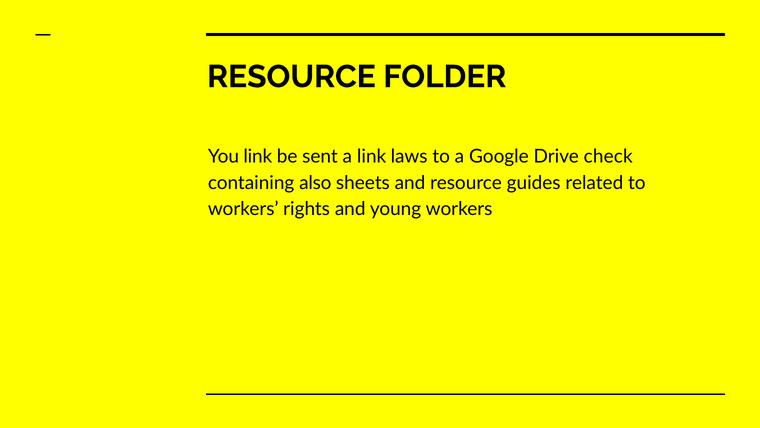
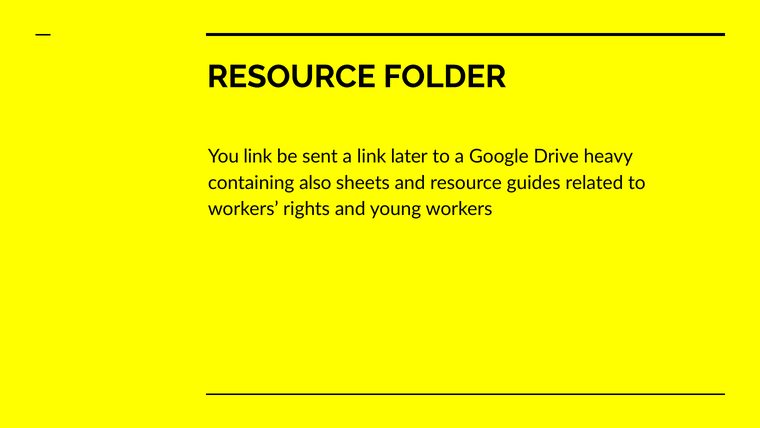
laws: laws -> later (409, 156)
check: check -> heavy (608, 156)
